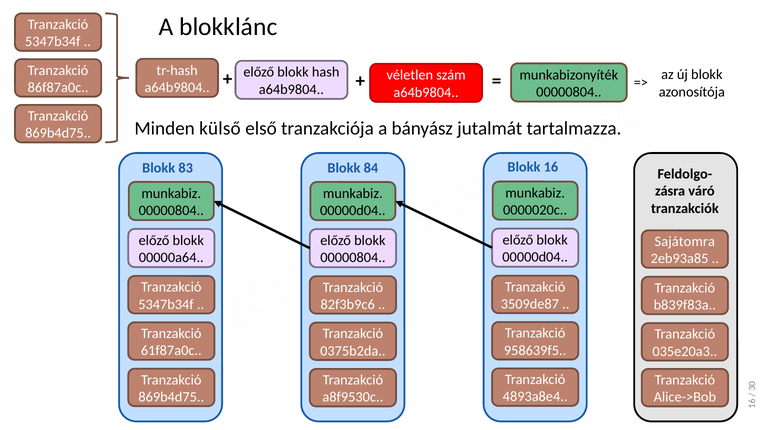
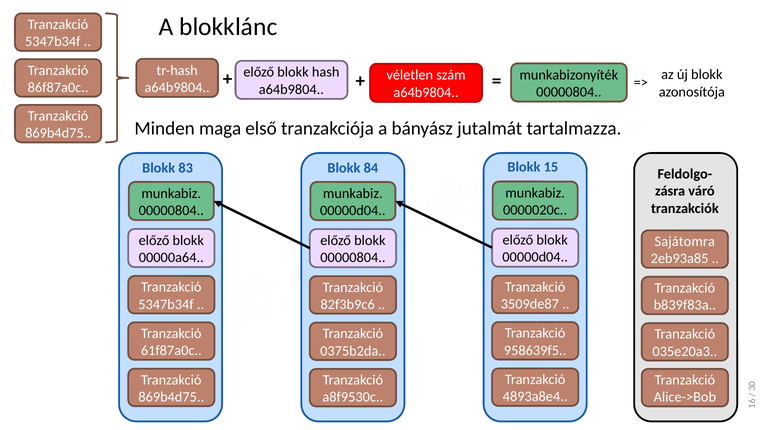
külső: külső -> maga (220, 128)
16: 16 -> 15 (551, 167)
